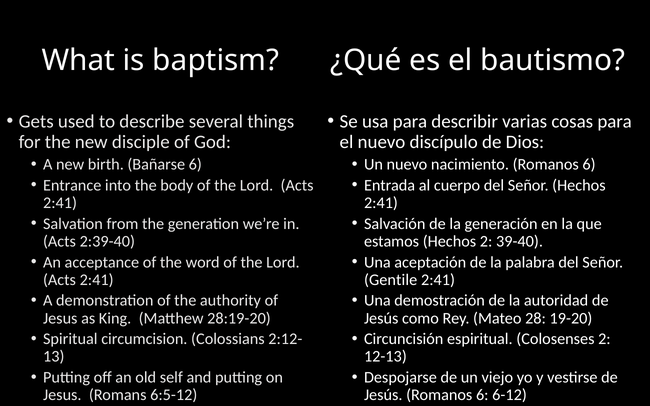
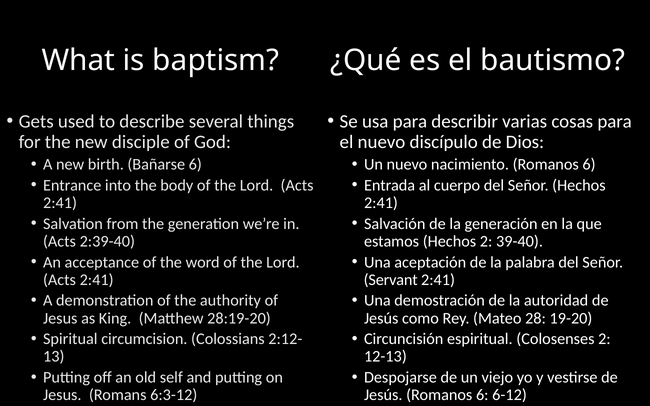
Gentile: Gentile -> Servant (391, 280)
6:5-12: 6:5-12 -> 6:3-12 (174, 395)
